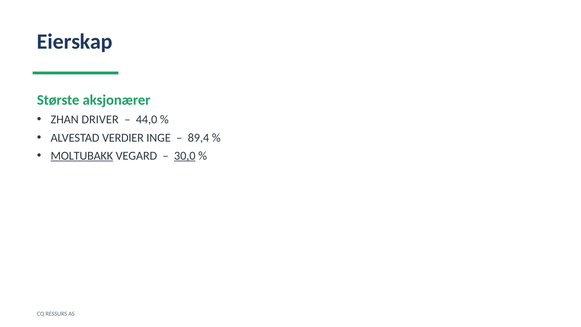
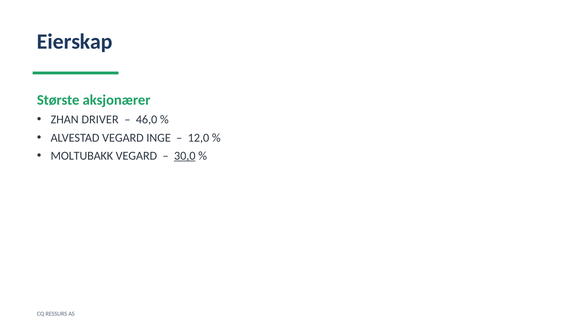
44,0: 44,0 -> 46,0 (147, 119)
ALVESTAD VERDIER: VERDIER -> VEGARD (123, 138)
89,4: 89,4 -> 12,0 (198, 138)
MOLTUBAKK underline: present -> none (82, 156)
